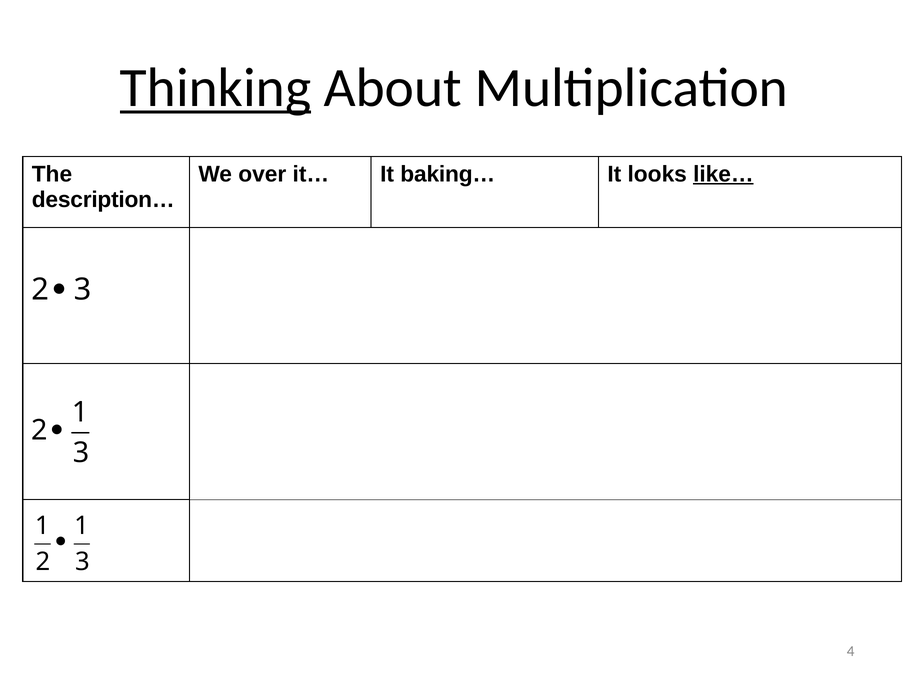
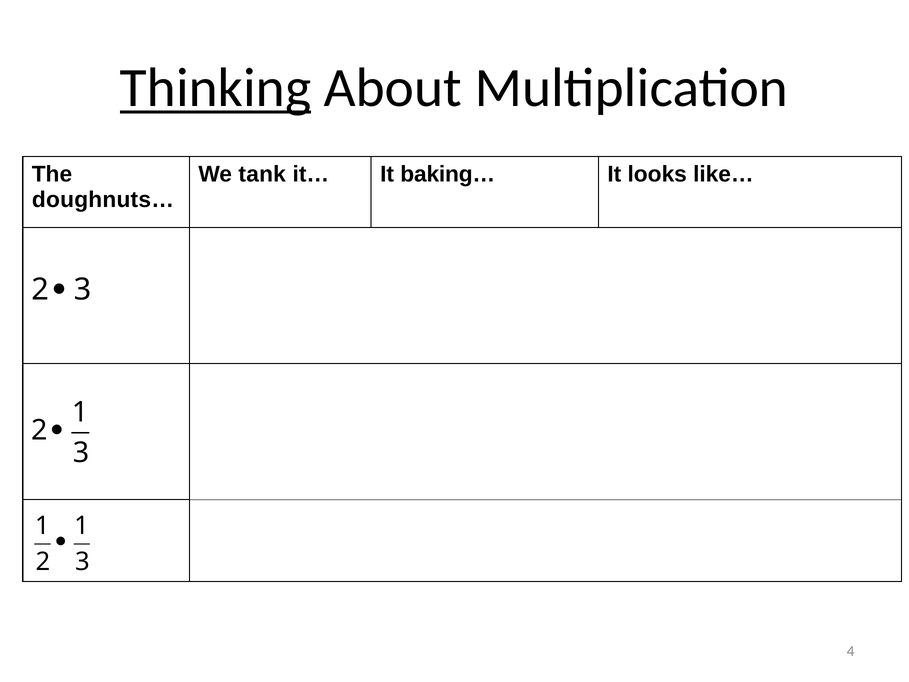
over: over -> tank (262, 174)
like… underline: present -> none (723, 174)
description…: description… -> doughnuts… (103, 199)
